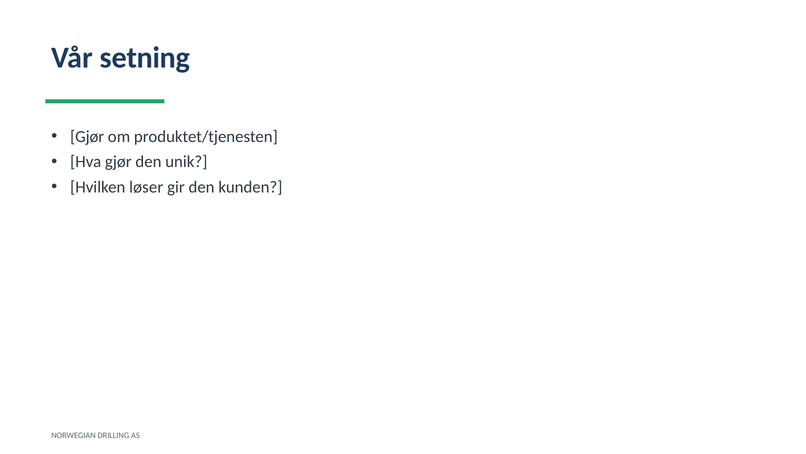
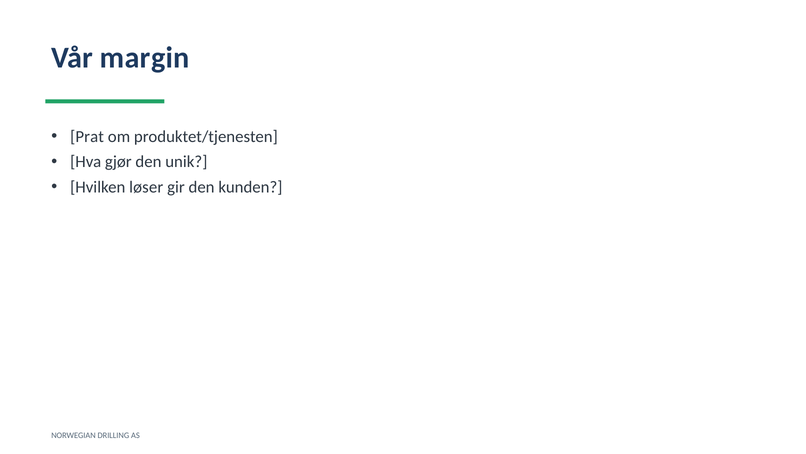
setning: setning -> margin (145, 58)
Gjør: Gjør -> Prat (87, 137)
